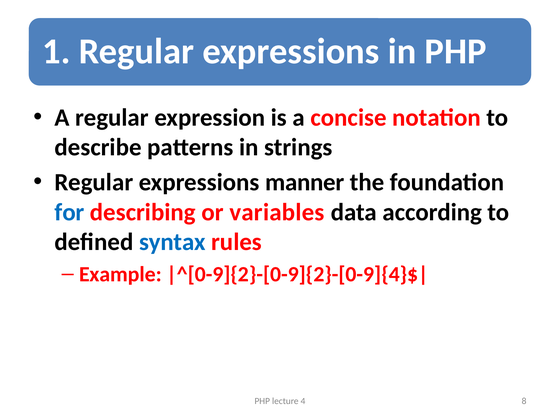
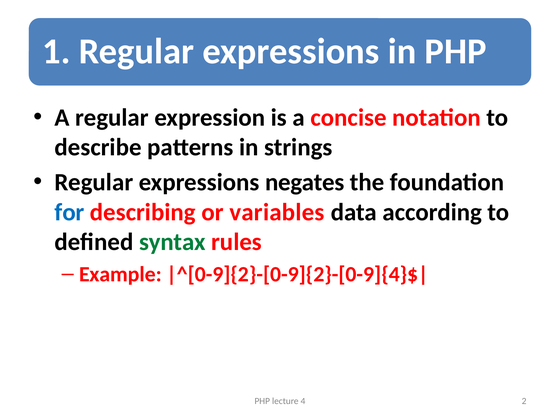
manner: manner -> negates (305, 182)
syntax colour: blue -> green (172, 242)
8: 8 -> 2 (524, 401)
